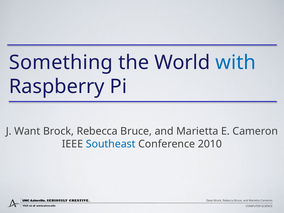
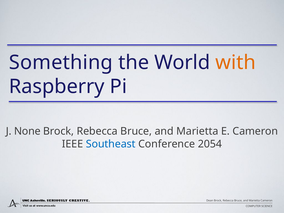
with colour: blue -> orange (236, 63)
Want: Want -> None (27, 131)
2010: 2010 -> 2054 (210, 144)
